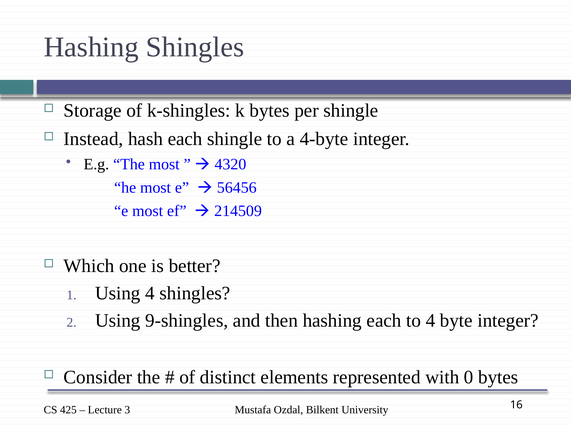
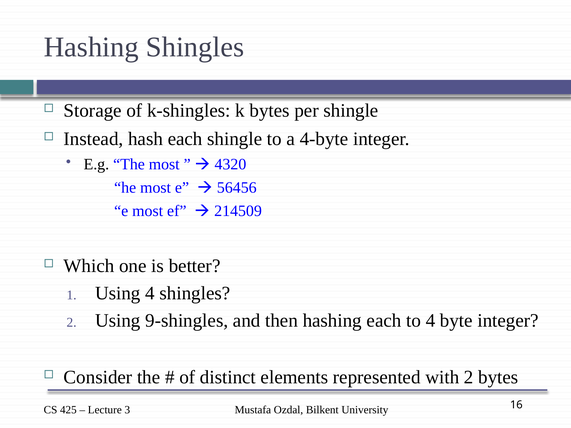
with 0: 0 -> 2 (469, 377)
